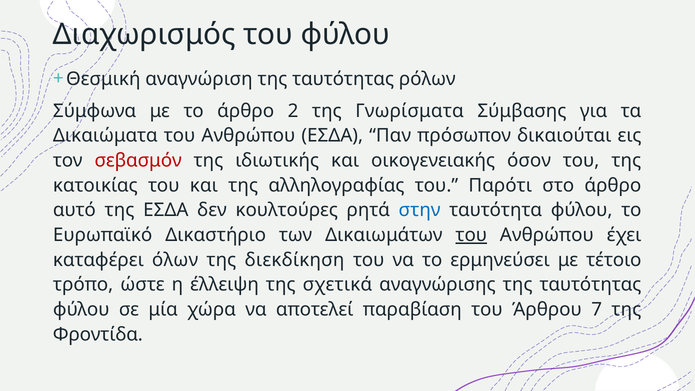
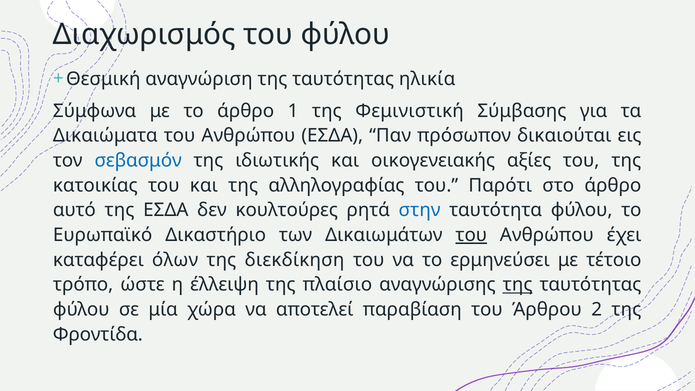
ρόλων: ρόλων -> ηλικία (427, 79)
2: 2 -> 1 (293, 111)
Γνωρίσματα: Γνωρίσματα -> Φεμινιστική (410, 111)
σεβασμόν colour: red -> blue (138, 161)
όσον: όσον -> αξίες (529, 161)
σχετικά: σχετικά -> πλαίσιο (337, 285)
της underline: none -> present (518, 285)
7: 7 -> 2 (597, 310)
